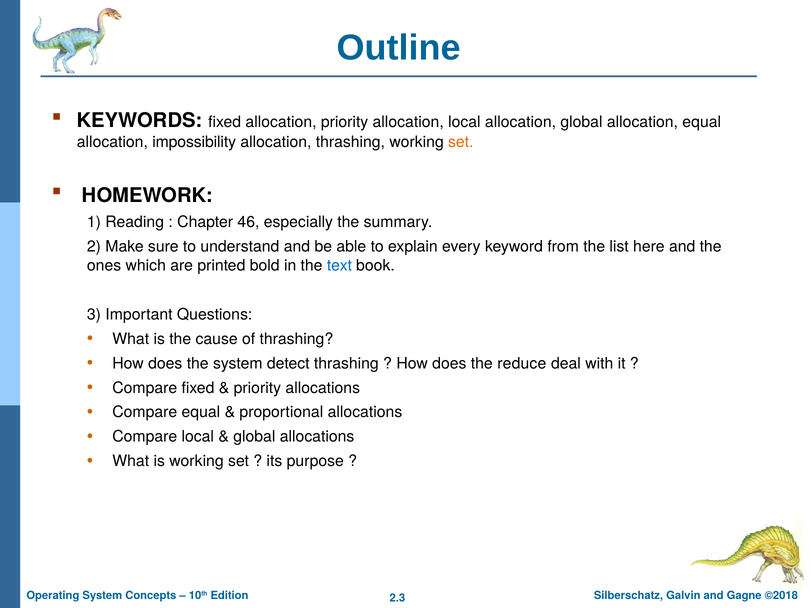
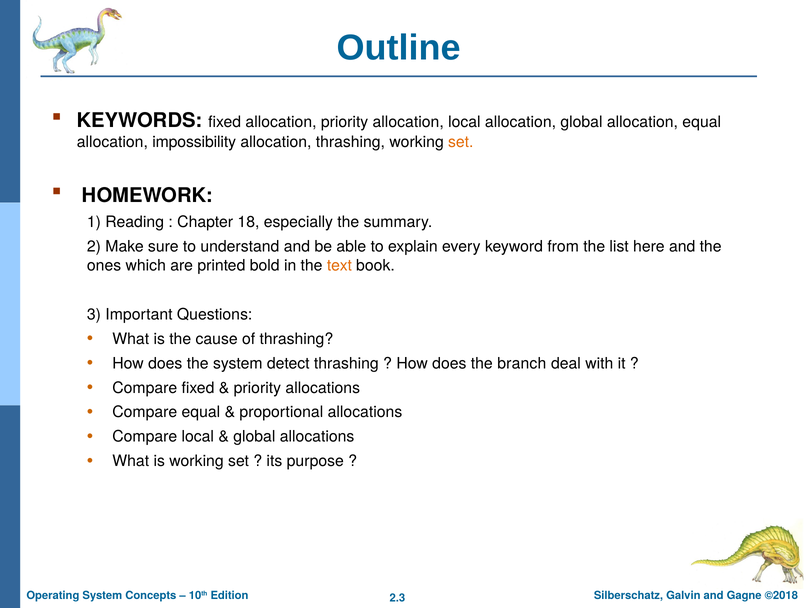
46: 46 -> 18 (248, 222)
text colour: blue -> orange (339, 266)
reduce: reduce -> branch (522, 364)
